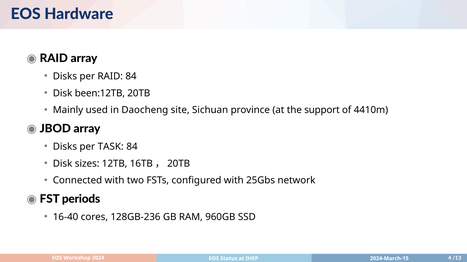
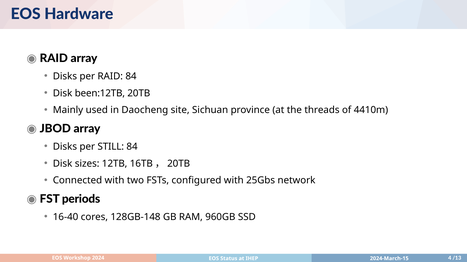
support: support -> threads (322, 110)
TASK: TASK -> STILL (111, 147)
128GB-236: 128GB-236 -> 128GB-148 (135, 218)
